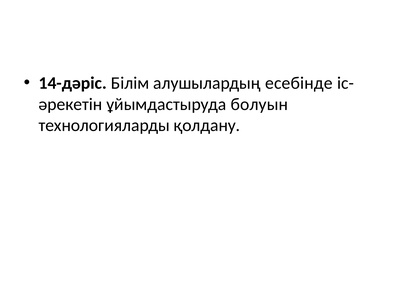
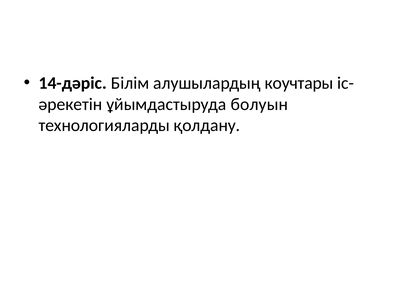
есебінде: есебінде -> коучтары (299, 83)
